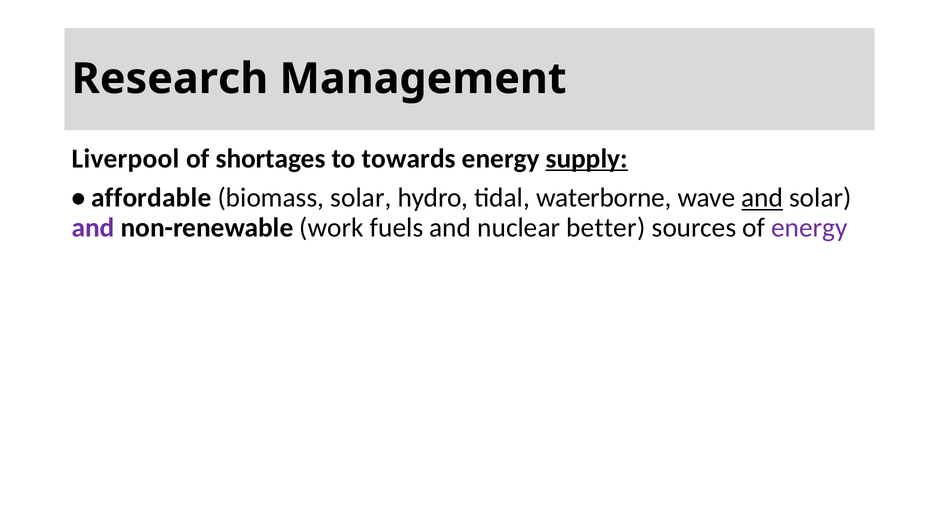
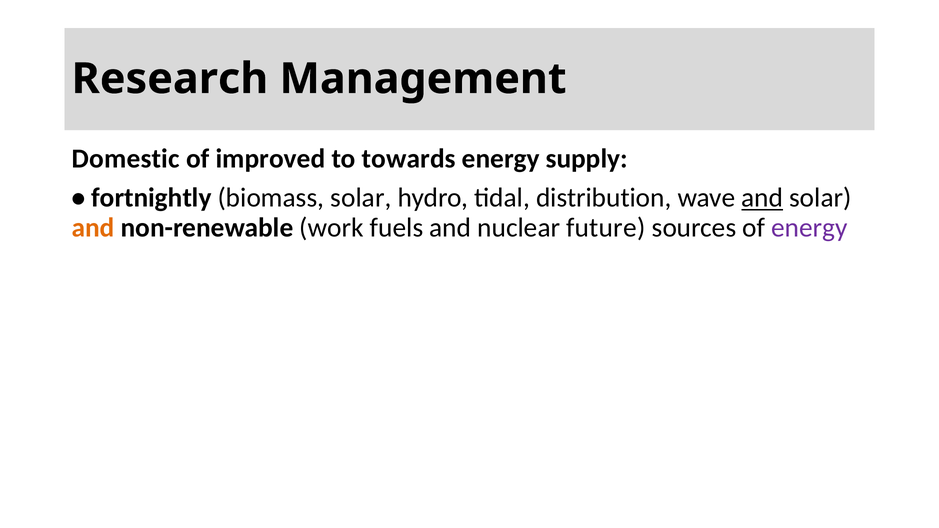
Liverpool: Liverpool -> Domestic (126, 159)
shortages: shortages -> improved (271, 159)
supply underline: present -> none (587, 159)
affordable: affordable -> fortnightly (151, 198)
waterborne: waterborne -> distribution (604, 198)
and colour: purple -> orange (93, 228)
better: better -> future (606, 228)
